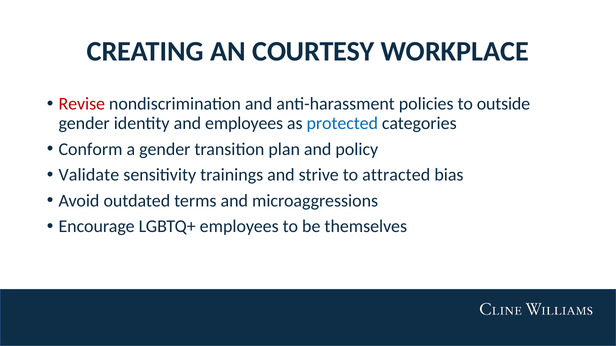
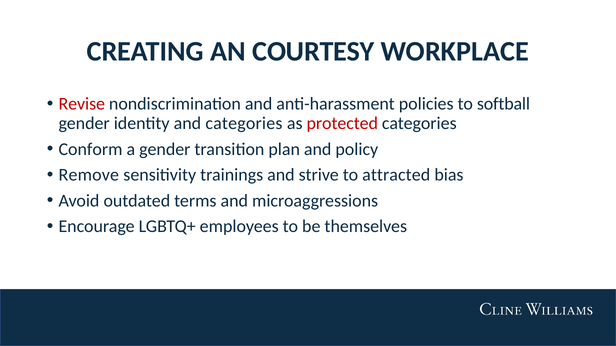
outside: outside -> softball (503, 104)
and employees: employees -> categories (244, 124)
protected colour: blue -> red (342, 124)
Validate: Validate -> Remove (89, 175)
